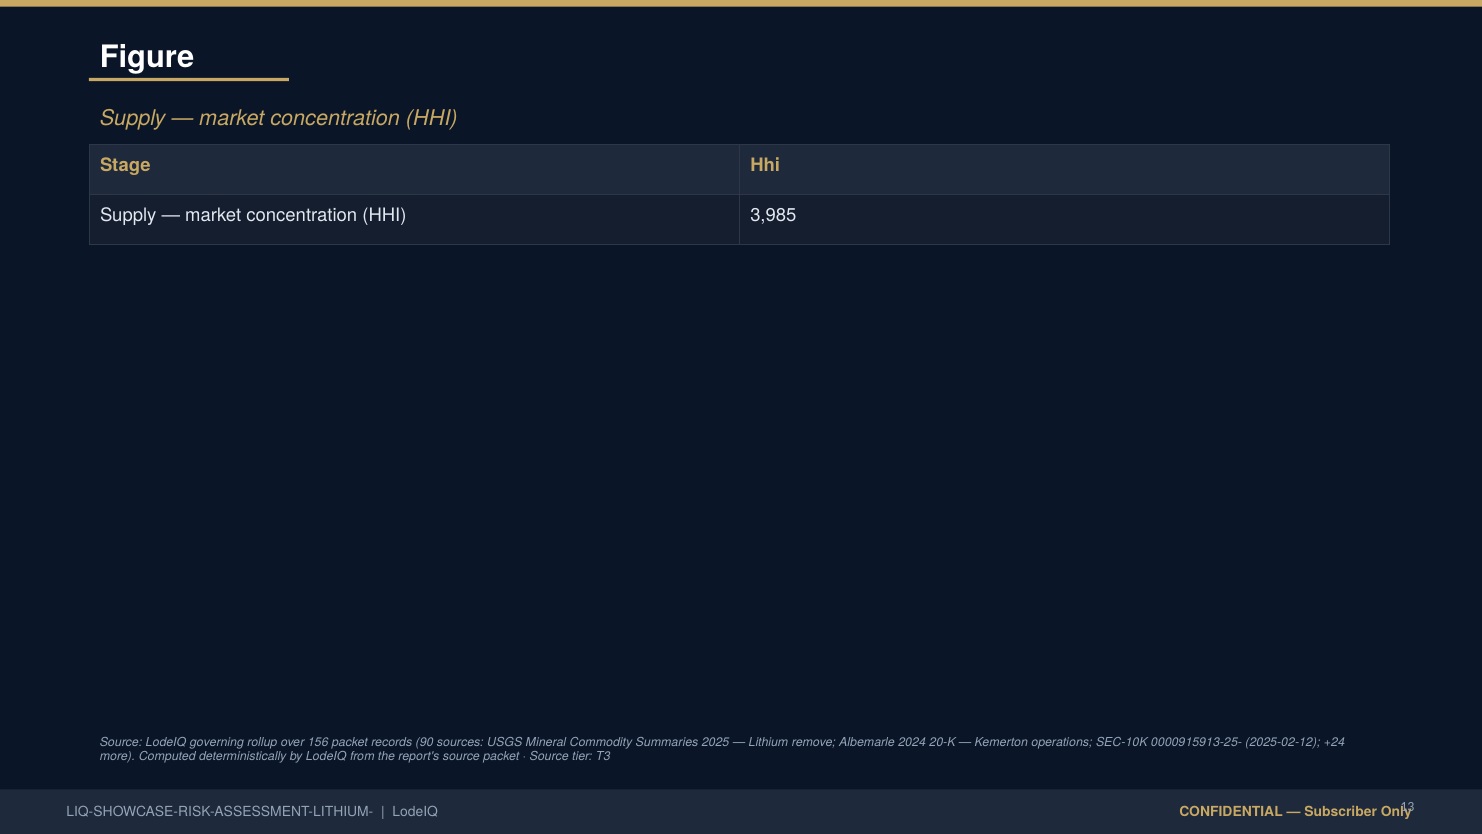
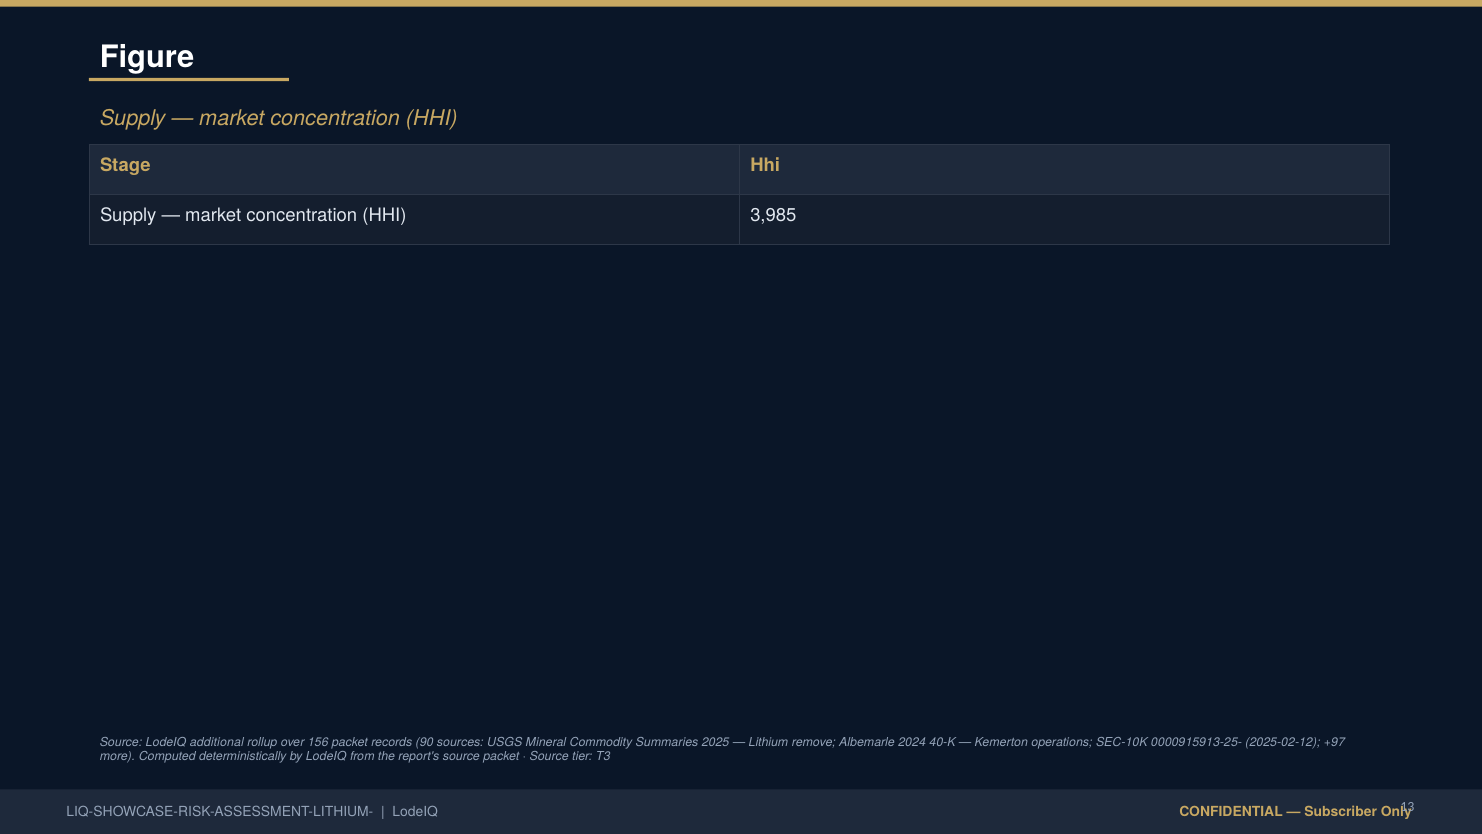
governing: governing -> additional (217, 742)
20-K: 20-K -> 40-K (942, 742)
+24: +24 -> +97 (1334, 742)
